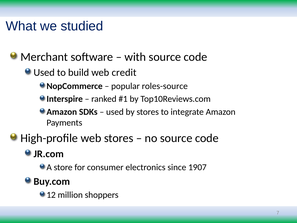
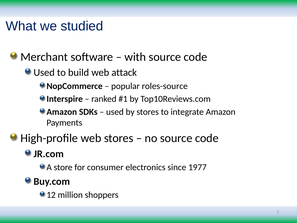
credit: credit -> attack (124, 72)
1907: 1907 -> 1977 (197, 167)
